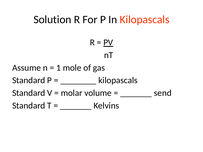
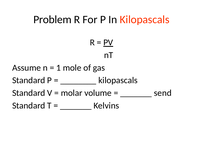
Solution: Solution -> Problem (53, 20)
